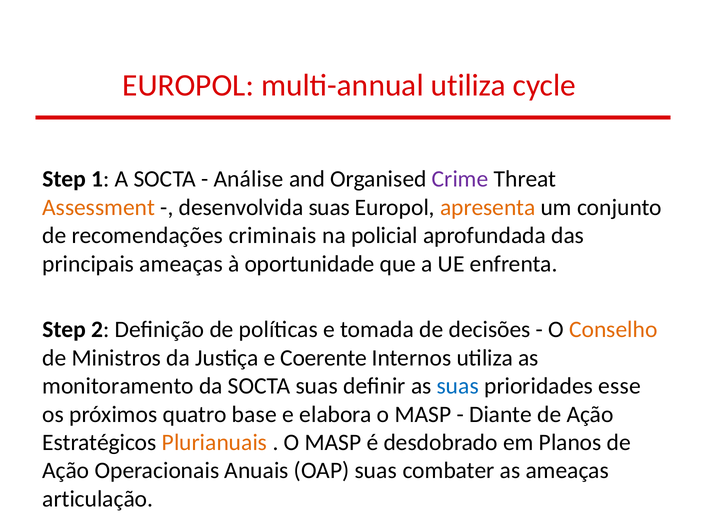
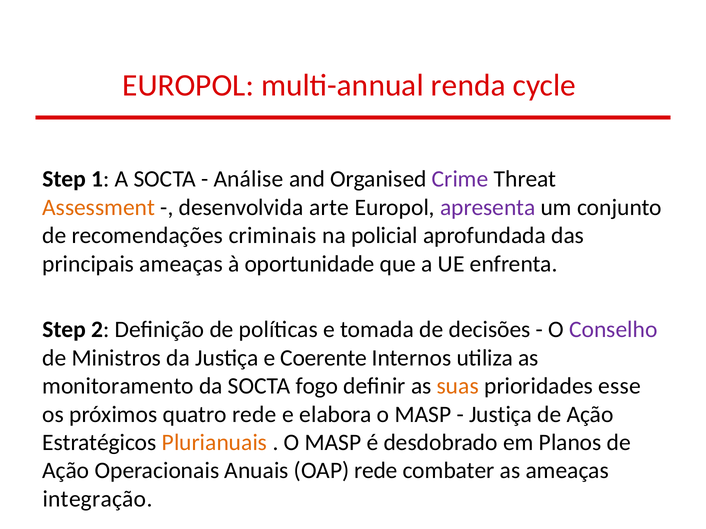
multi-annual utiliza: utiliza -> renda (468, 86)
desenvolvida suas: suas -> arte (329, 208)
apresenta colour: orange -> purple (488, 208)
Conselho colour: orange -> purple (613, 330)
SOCTA suas: suas -> fogo (317, 386)
suas colour: blue -> orange (458, 386)
quatro base: base -> rede (254, 415)
Diante: Diante -> Justiça (501, 415)
OAP suas: suas -> rede (376, 471)
articulação: articulação -> integração (98, 499)
